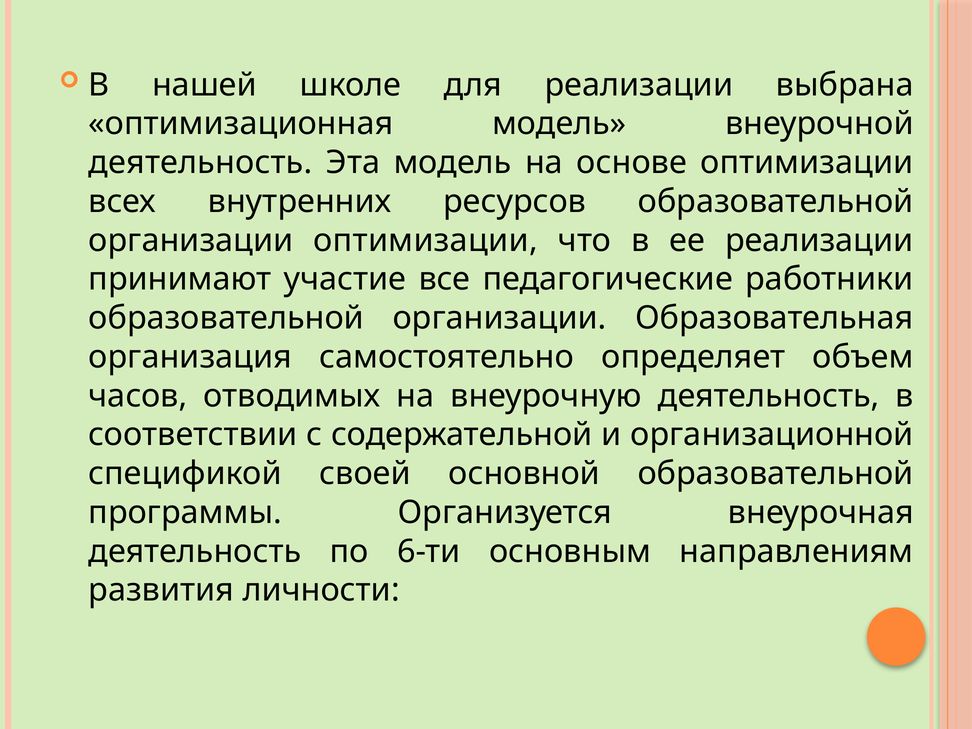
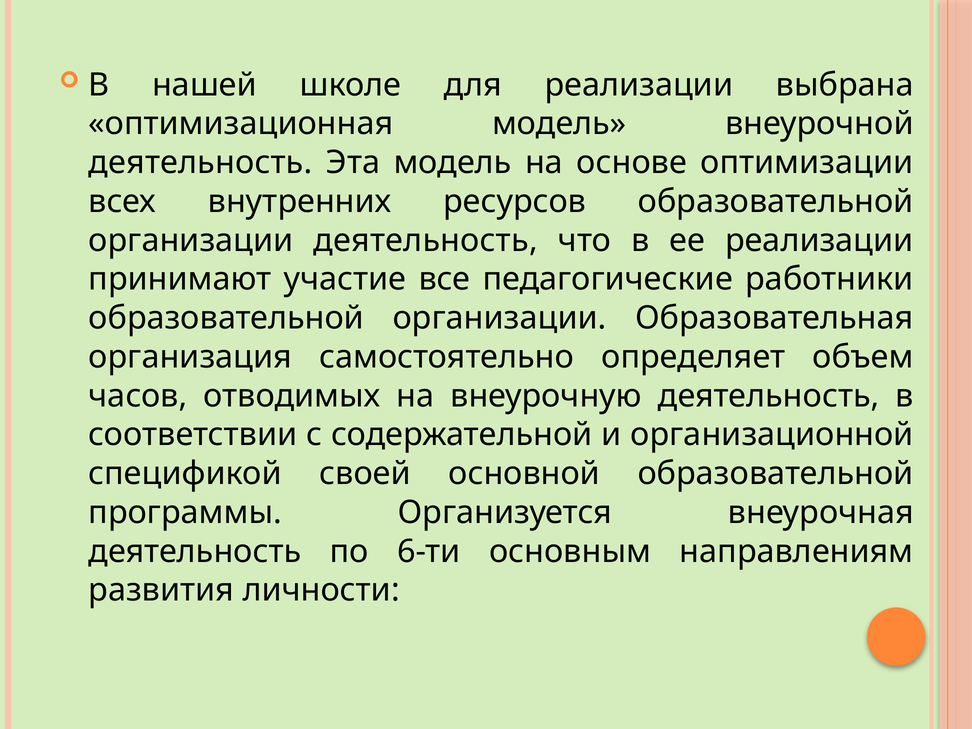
организации оптимизации: оптимизации -> деятельность (426, 240)
